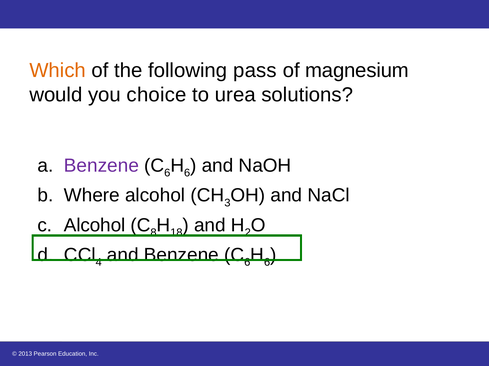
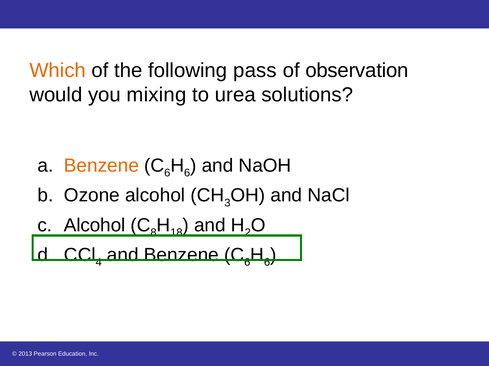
magnesium: magnesium -> observation (357, 71)
choice: choice -> mixing (157, 95)
Benzene colour: purple -> orange (101, 166)
Where: Where -> Ozone (92, 196)
